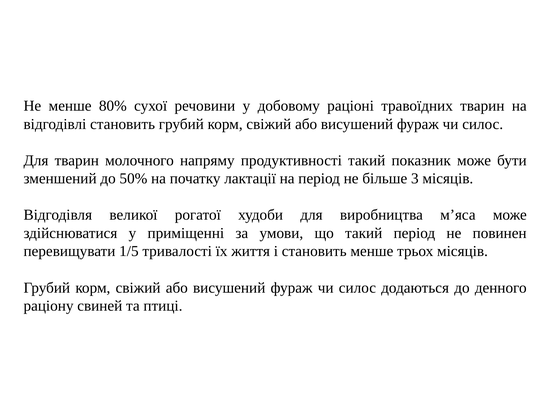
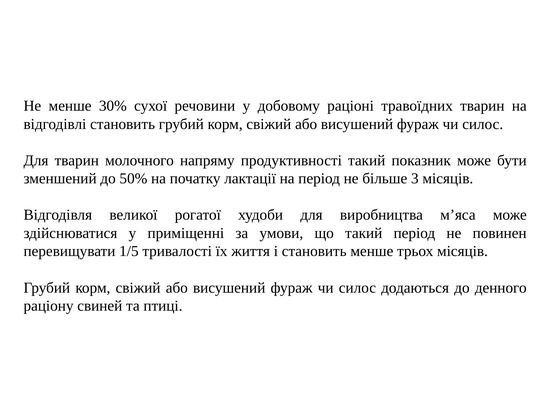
80%: 80% -> 30% (113, 106)
